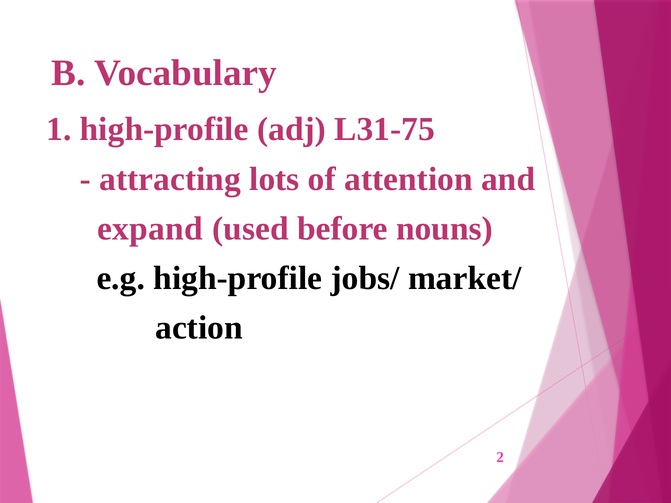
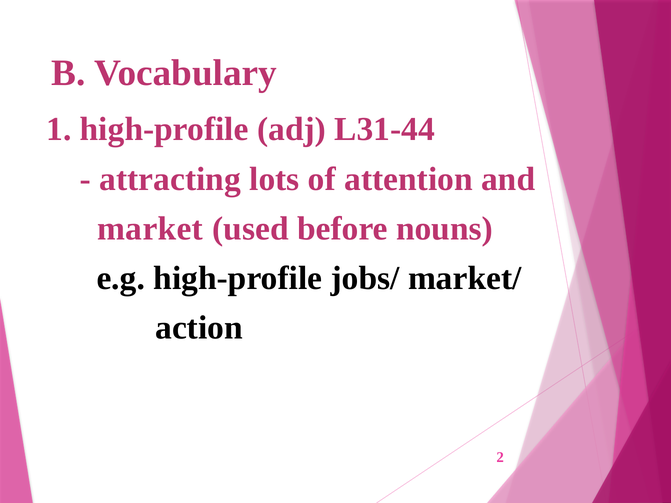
L31-75: L31-75 -> L31-44 (385, 129)
expand: expand -> market (150, 229)
